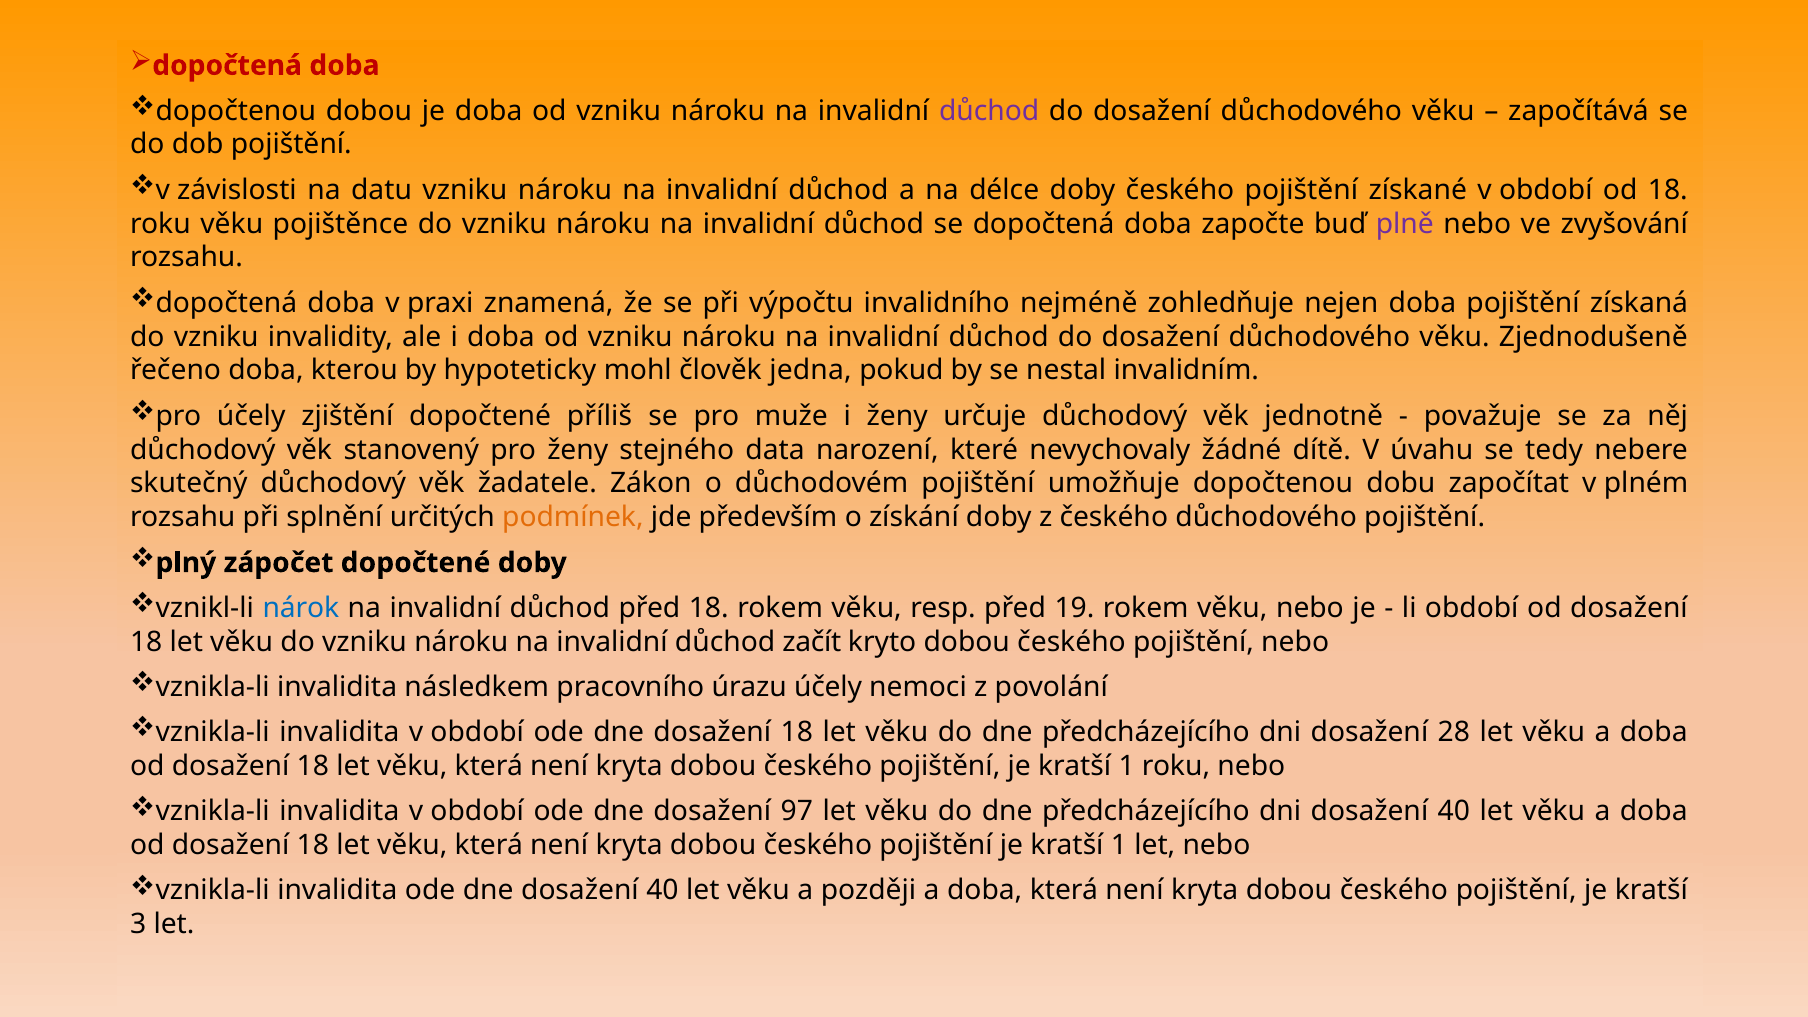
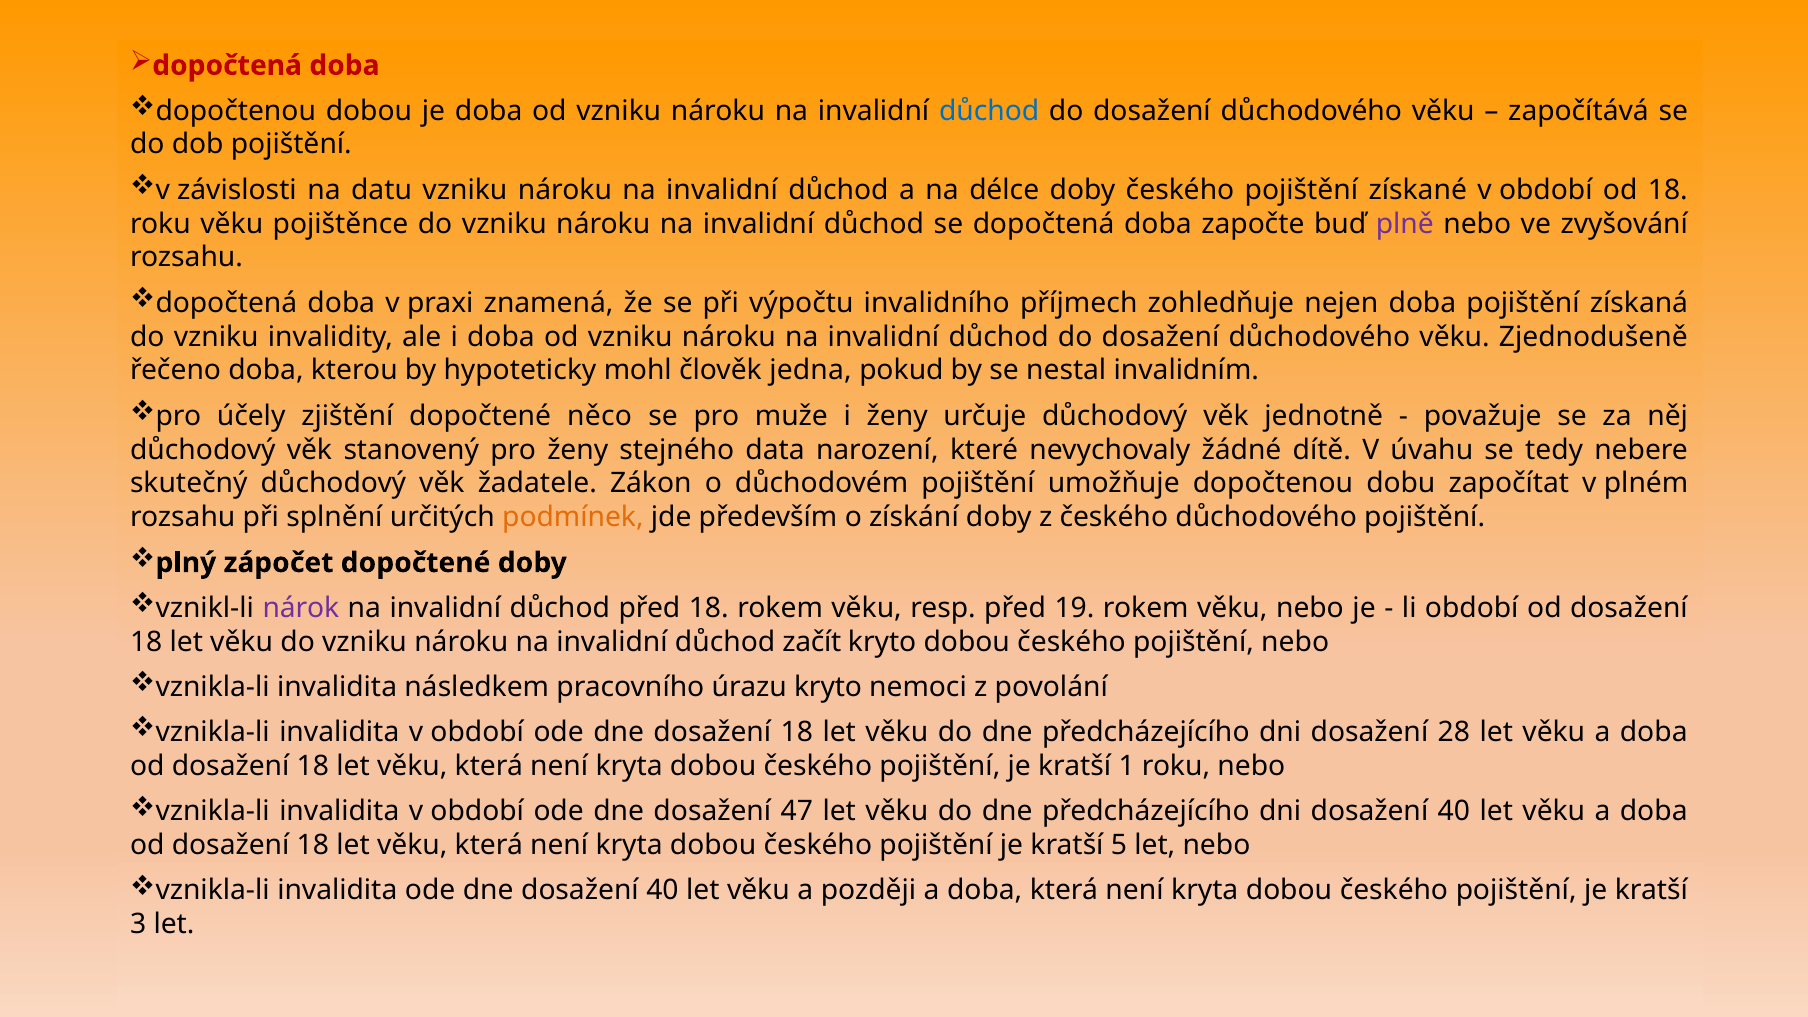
důchod colour: purple -> blue (989, 111)
nejméně: nejméně -> příjmech (1079, 303)
příliš: příliš -> něco (600, 416)
nárok colour: blue -> purple (301, 608)
úrazu účely: účely -> kryto (828, 687)
97: 97 -> 47 (797, 811)
1: 1 -> 5 (1119, 845)
